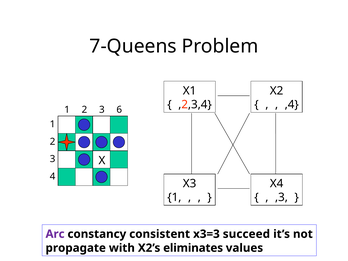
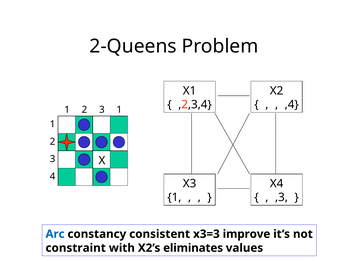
7-Queens: 7-Queens -> 2-Queens (133, 46)
2 6: 6 -> 1 (119, 110)
Arc colour: purple -> blue (55, 234)
succeed: succeed -> improve (247, 234)
propagate: propagate -> constraint (76, 248)
